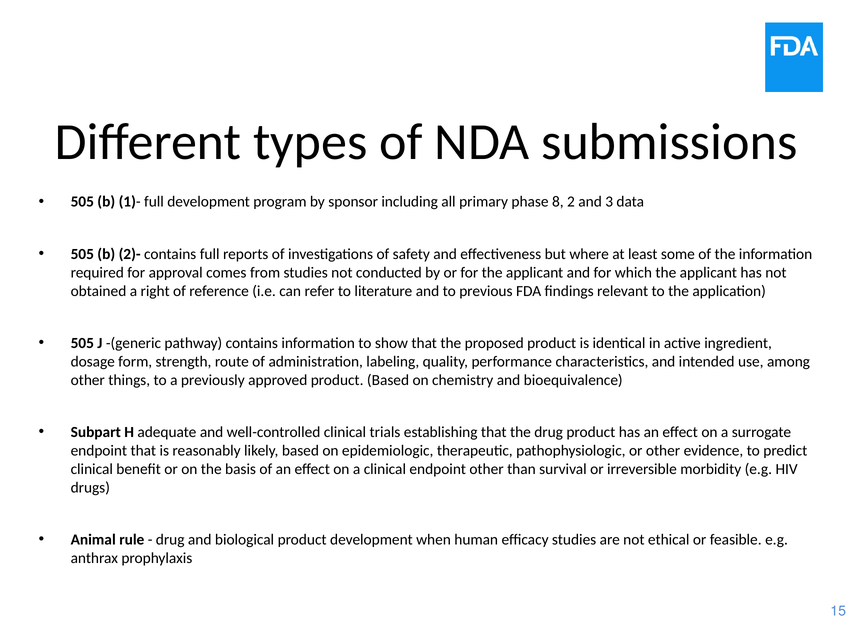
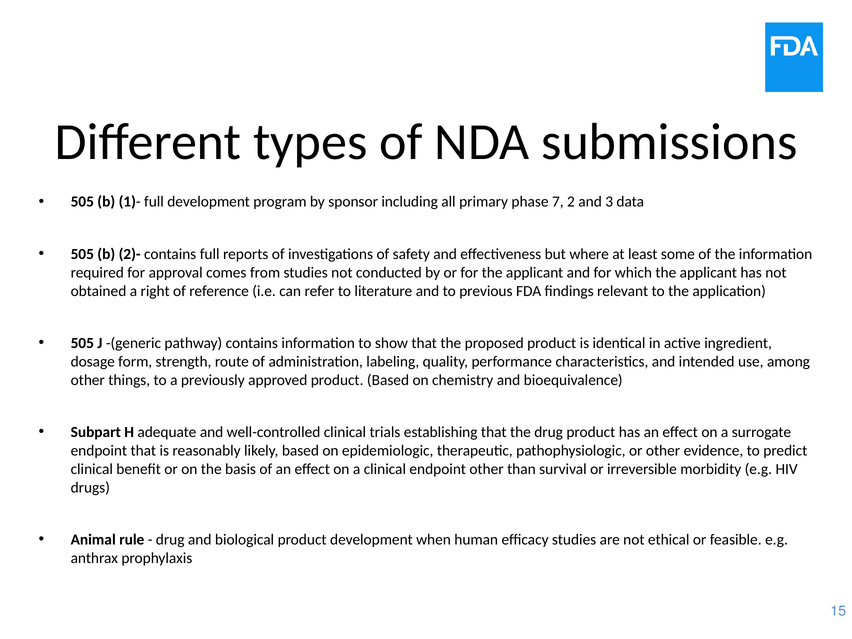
8: 8 -> 7 (558, 202)
